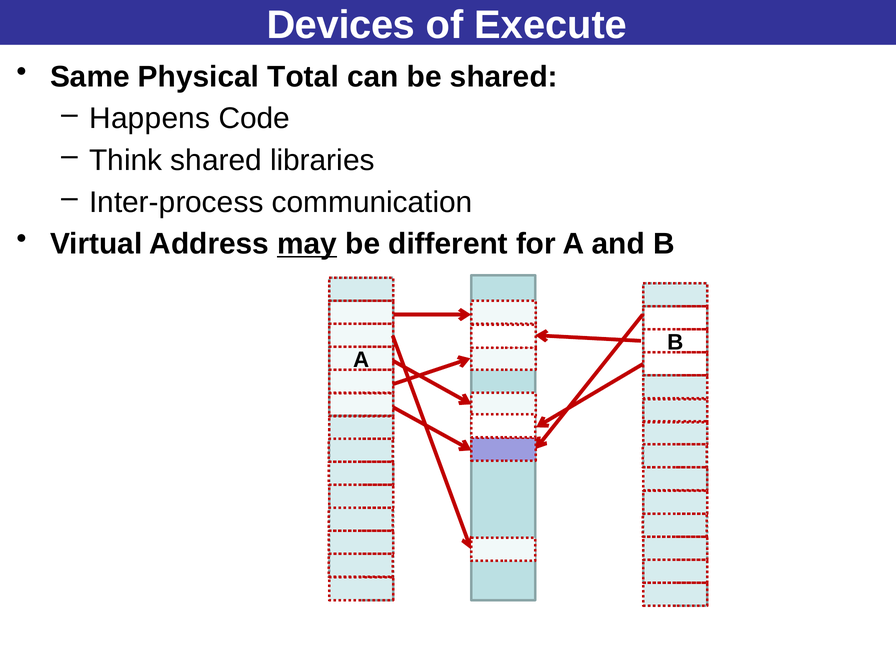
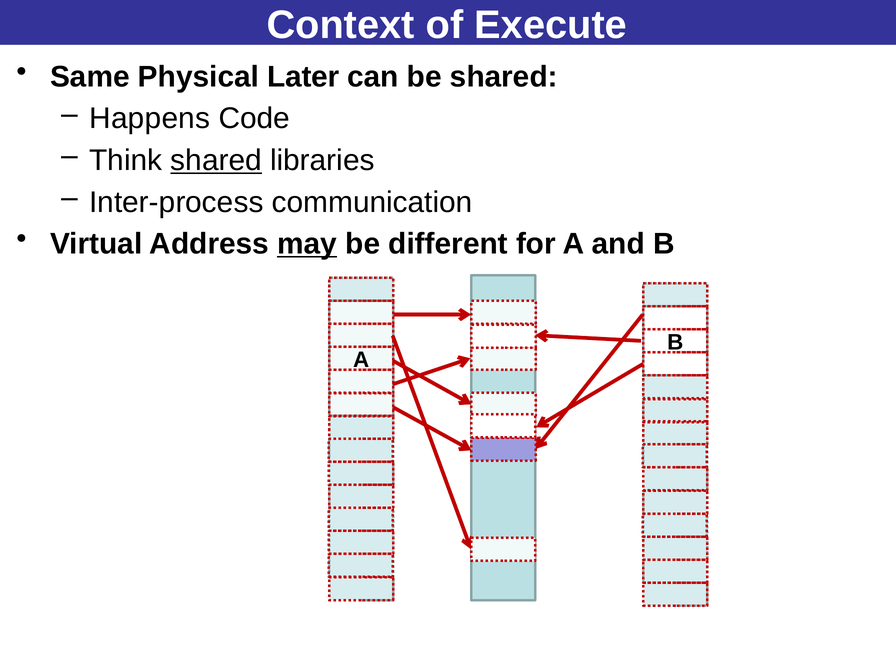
Devices: Devices -> Context (341, 25)
Total: Total -> Later (303, 77)
shared underline: none -> present (216, 160)
